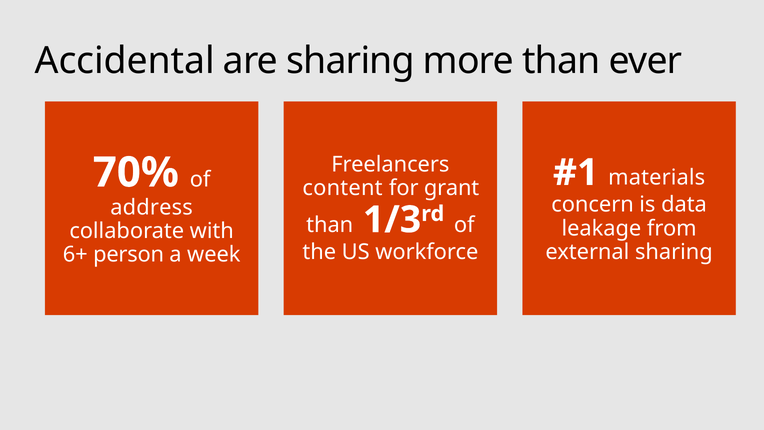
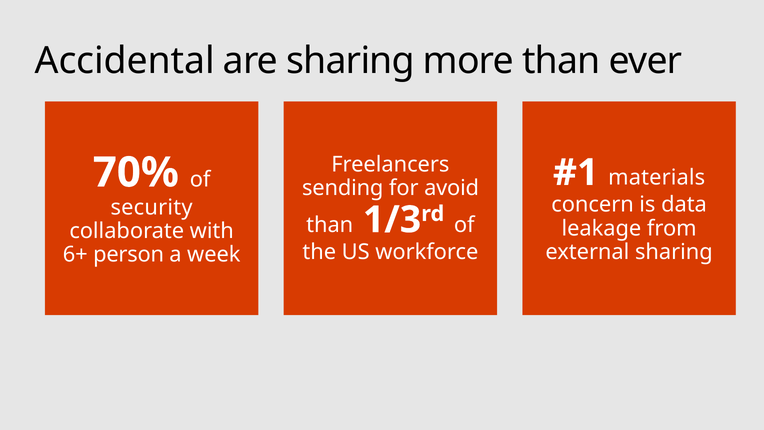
content: content -> sending (343, 188)
grant: grant -> avoid (452, 188)
address: address -> security (152, 207)
